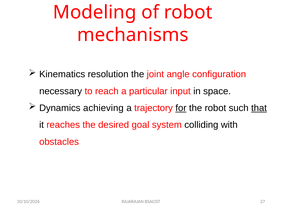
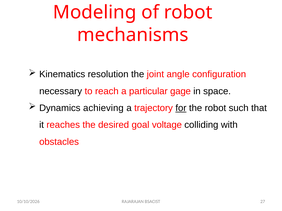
input: input -> gage (181, 91)
that underline: present -> none (259, 108)
system: system -> voltage (167, 125)
